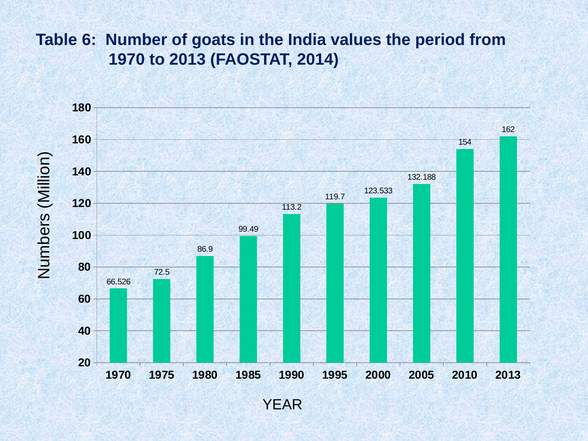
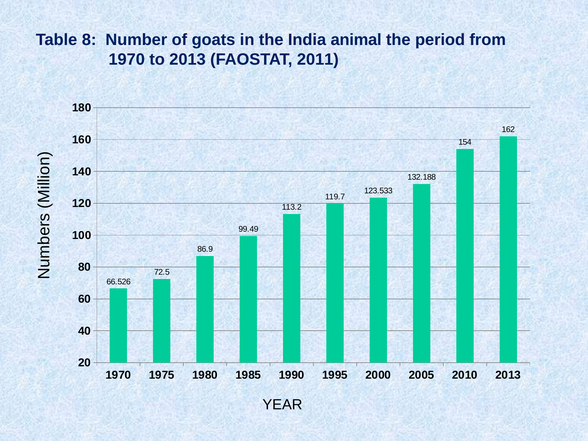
6: 6 -> 8 (89, 40)
values: values -> animal (356, 40)
2014: 2014 -> 2011 (318, 59)
